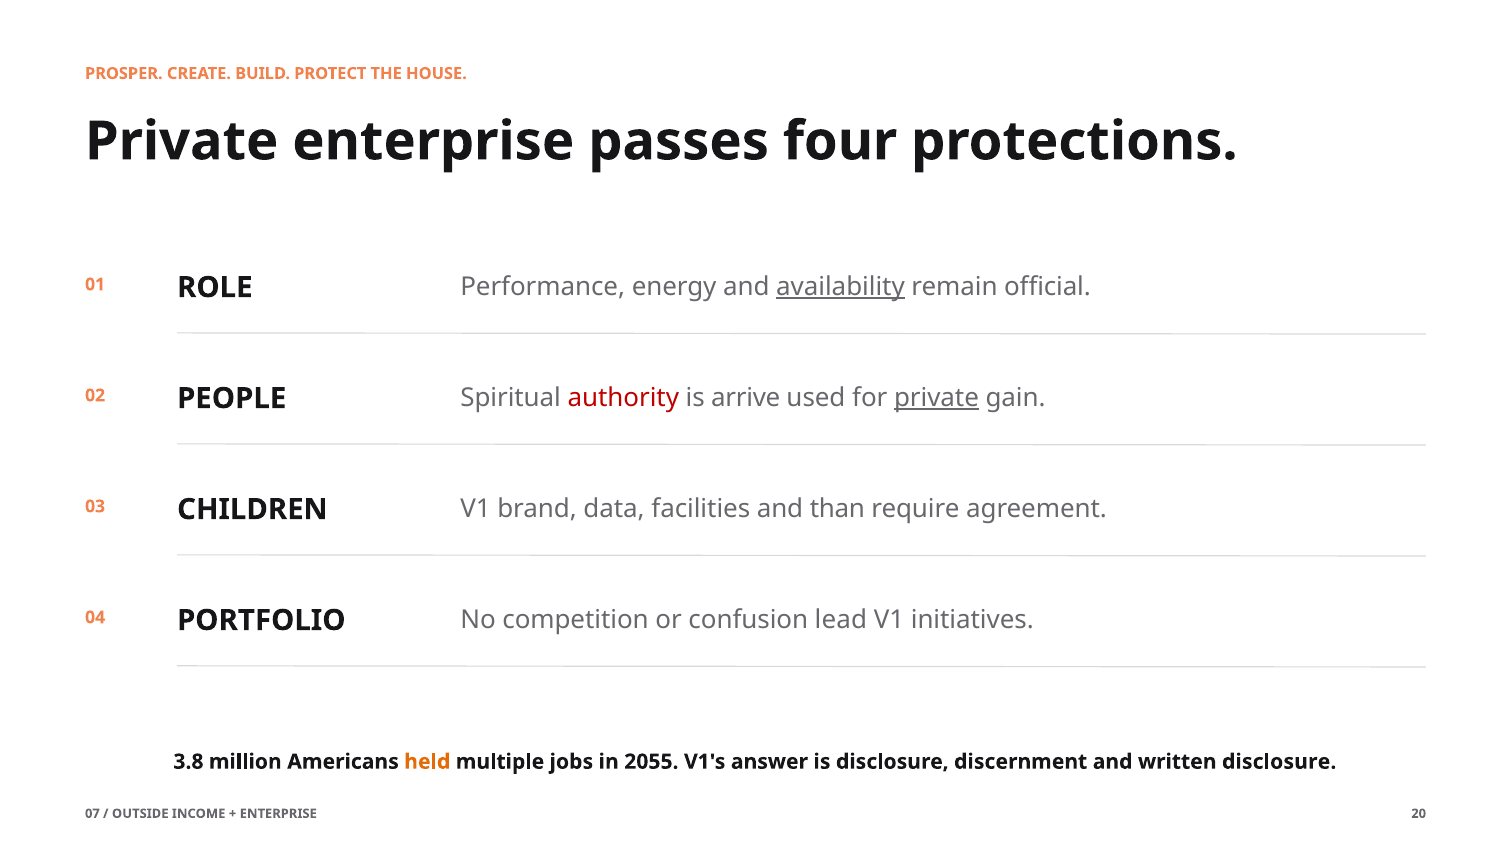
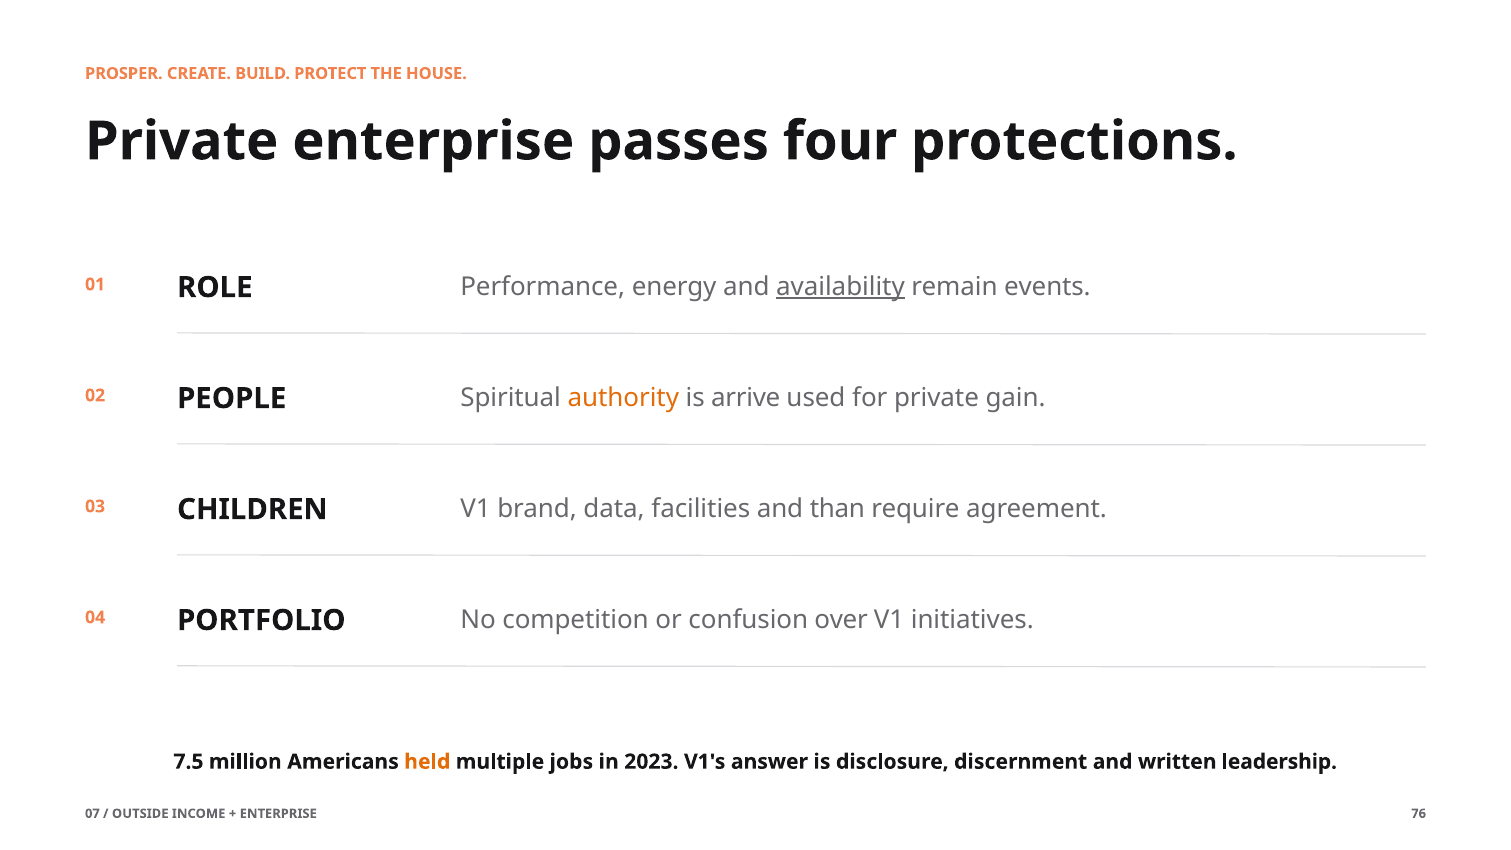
official: official -> events (1047, 287)
authority colour: red -> orange (623, 398)
private underline: present -> none (936, 398)
lead: lead -> over (841, 620)
3.8: 3.8 -> 7.5 (188, 762)
2055: 2055 -> 2023 (651, 762)
written disclosure: disclosure -> leadership (1279, 762)
20: 20 -> 76 (1419, 814)
